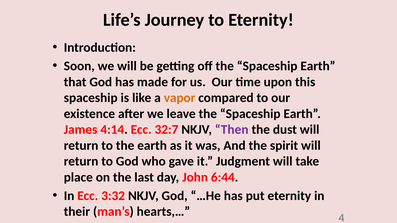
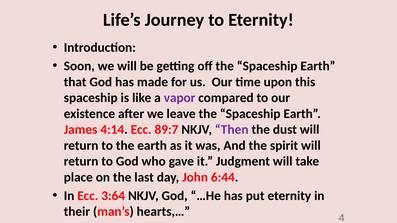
vapor colour: orange -> purple (180, 98)
32:7: 32:7 -> 89:7 (166, 130)
3:32: 3:32 -> 3:64 (113, 196)
